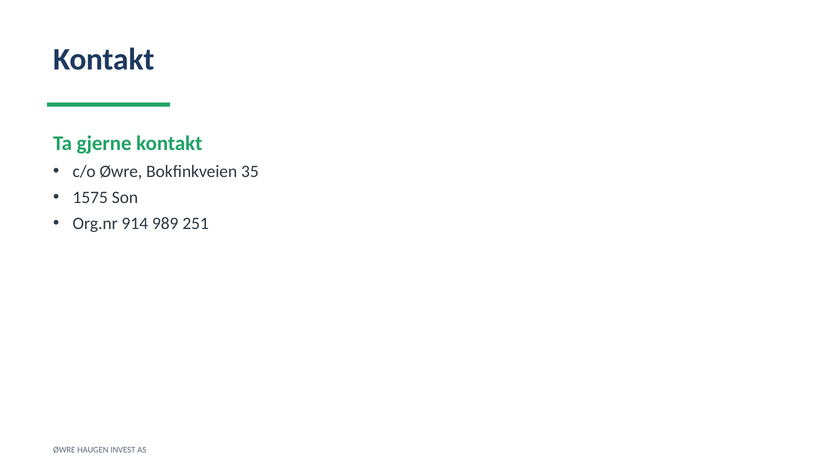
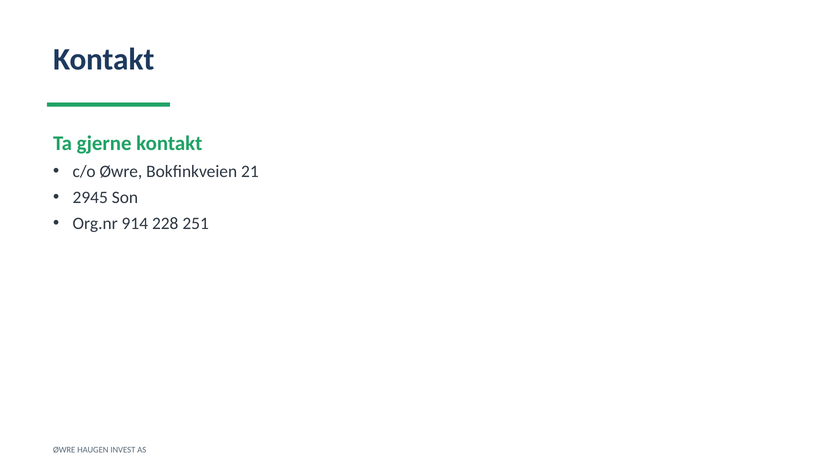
35: 35 -> 21 (250, 171)
1575: 1575 -> 2945 (90, 198)
989: 989 -> 228 (165, 224)
